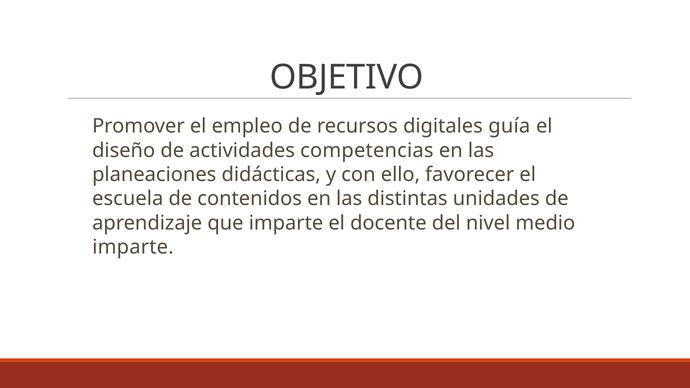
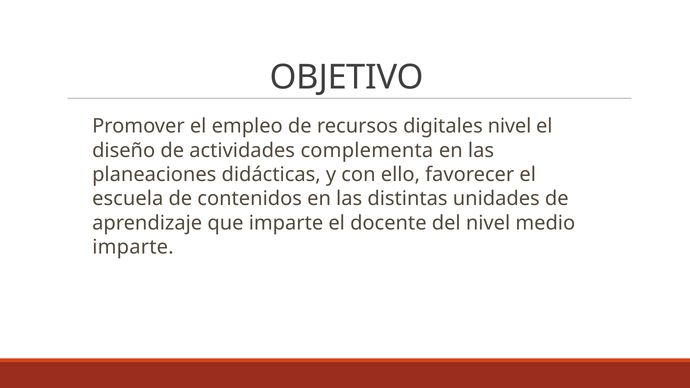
digitales guía: guía -> nivel (510, 126)
competencias: competencias -> complementa (367, 150)
